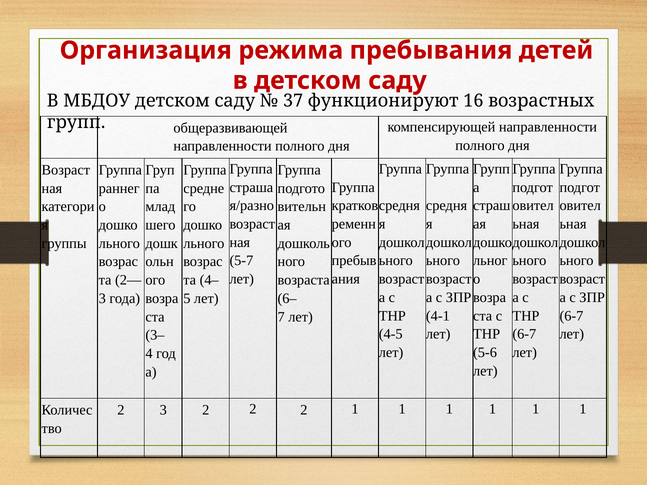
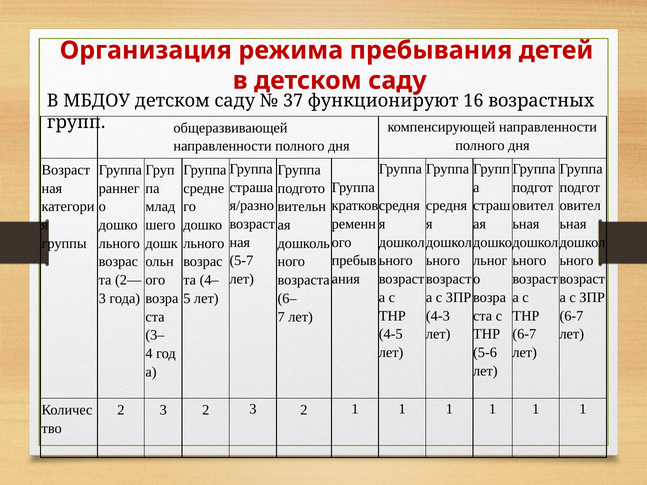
4-1: 4-1 -> 4-3 (438, 316)
3 2 2: 2 -> 3 (253, 409)
